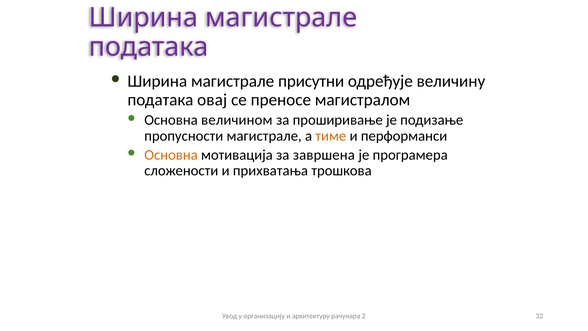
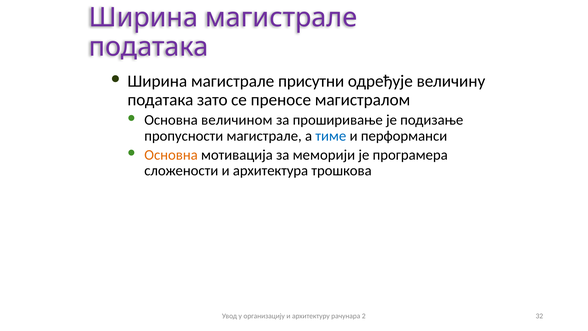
овај: овај -> зато (212, 100)
тиме colour: orange -> blue (331, 136)
завршена: завршена -> меморији (324, 155)
прихватања: прихватања -> архитектура (270, 171)
